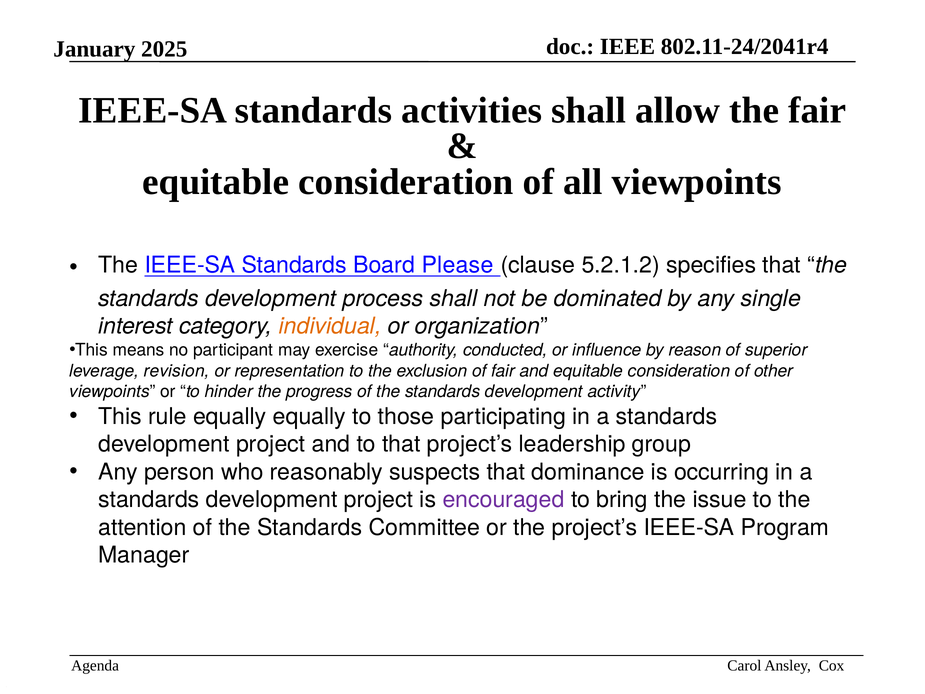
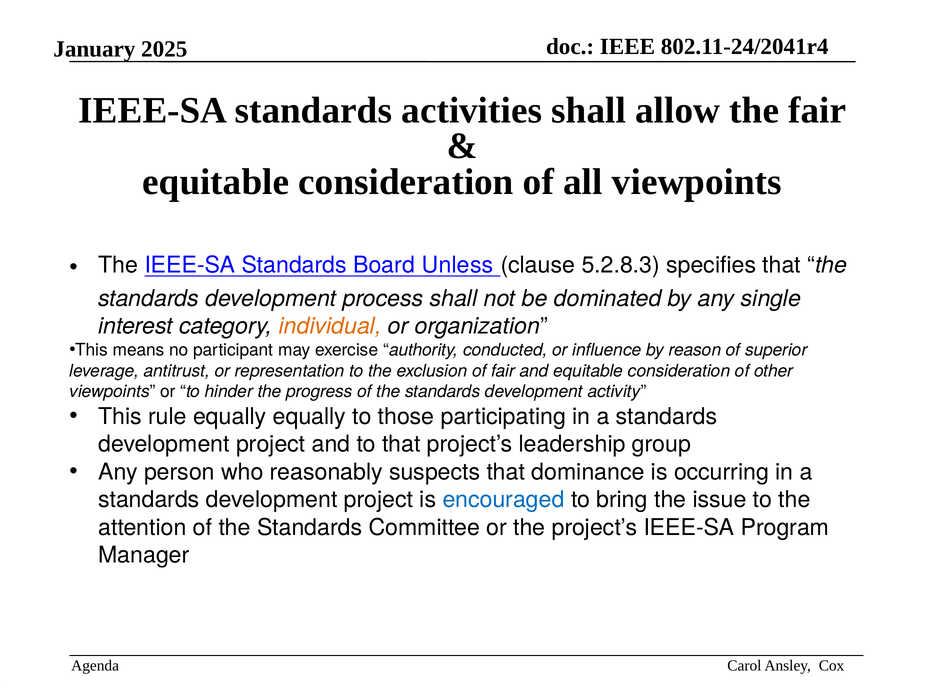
Please: Please -> Unless (458, 265)
5.2.1.2: 5.2.1.2 -> 5.2.8.3 (621, 265)
revision: revision -> antitrust (177, 371)
encouraged colour: purple -> blue (504, 499)
